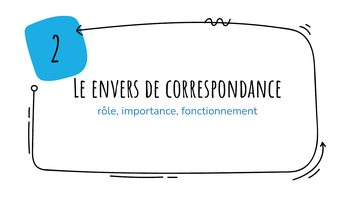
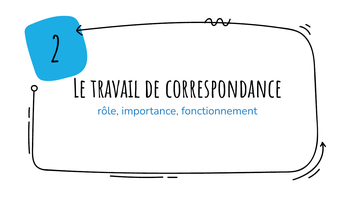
envers: envers -> travail (116, 89)
